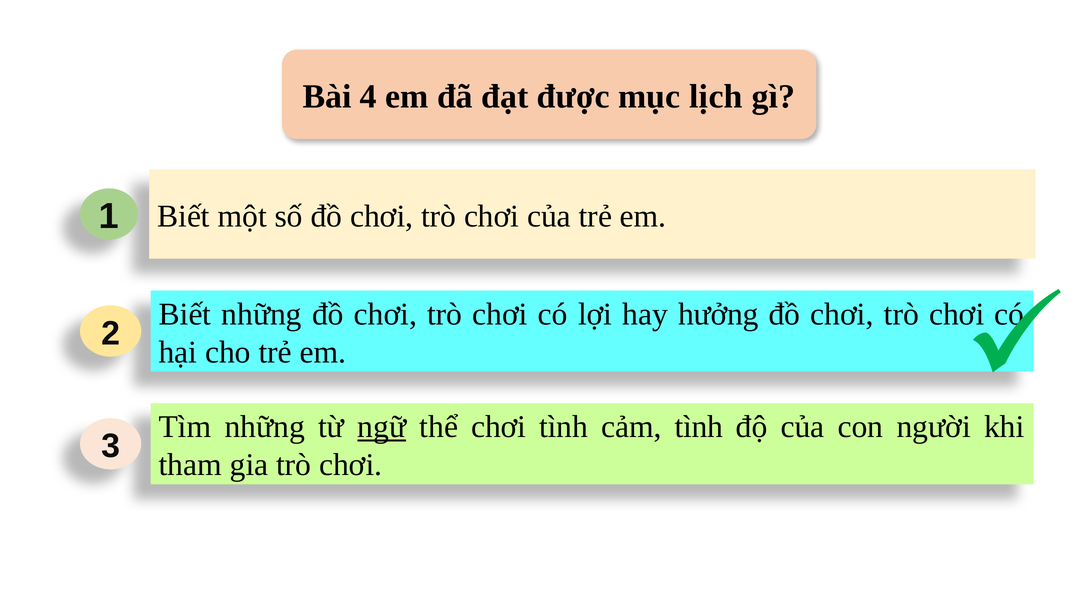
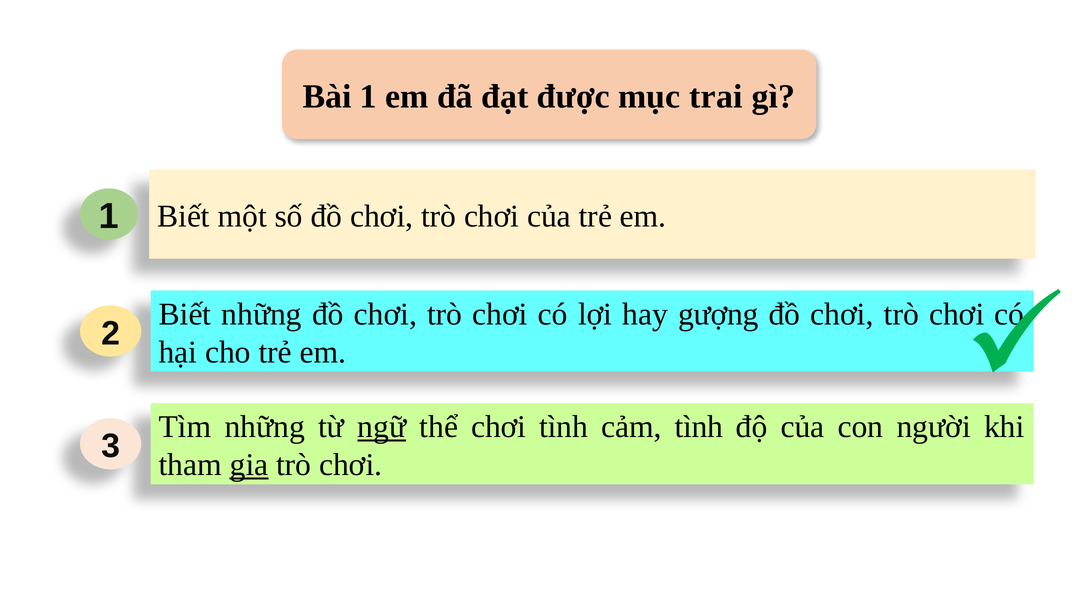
Bài 4: 4 -> 1 (368, 97)
lịch: lịch -> trai (716, 97)
hưởng: hưởng -> gượng (718, 314)
gia underline: none -> present (249, 465)
